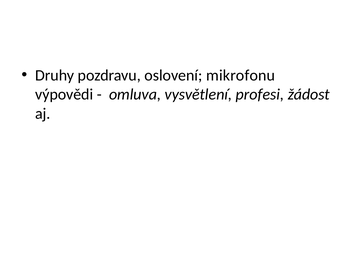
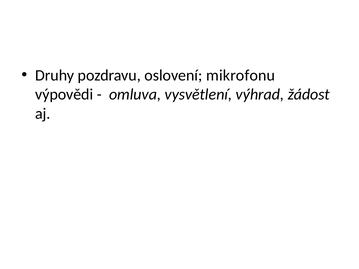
profesi: profesi -> výhrad (260, 94)
